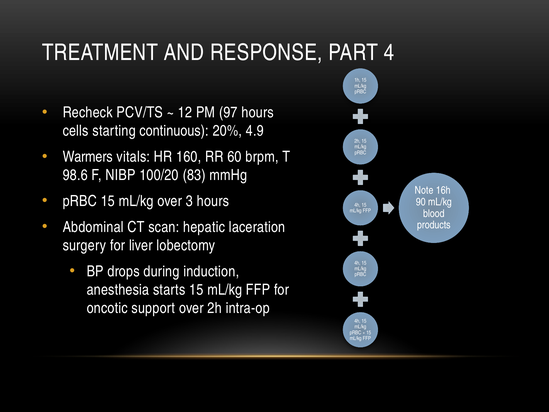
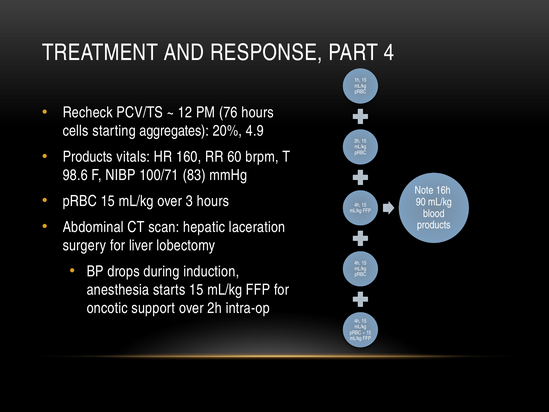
97: 97 -> 76 (228, 113)
continuous: continuous -> aggregates (174, 131)
Warmers: Warmers -> Products (88, 157)
100/20: 100/20 -> 100/71 (159, 175)
